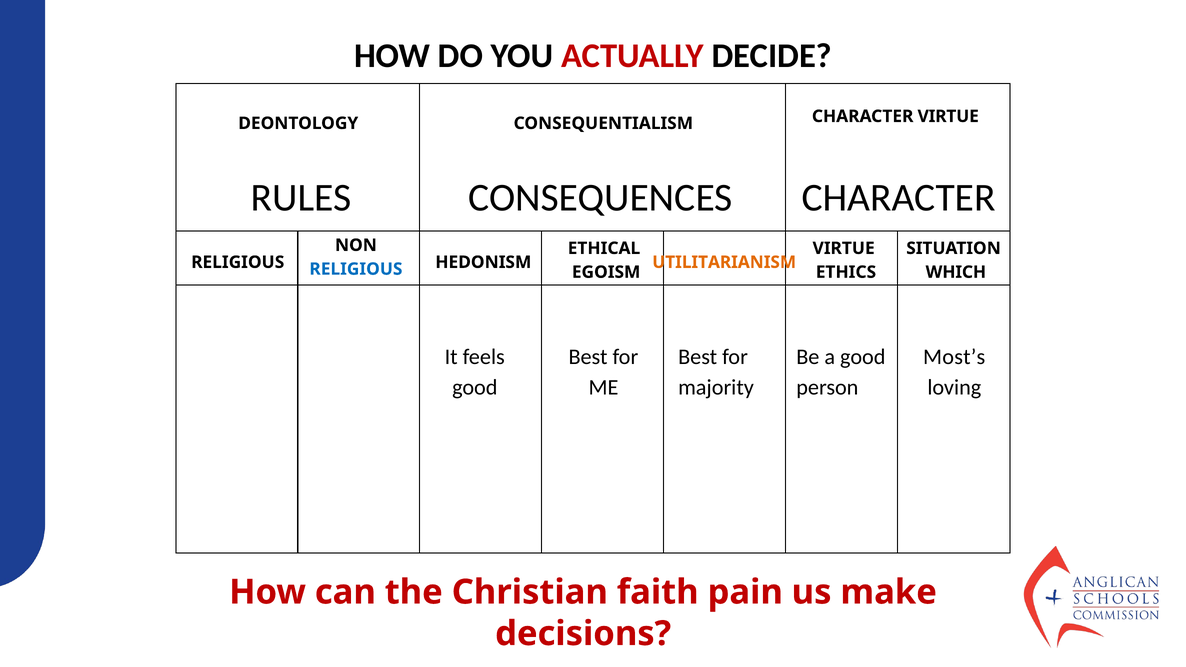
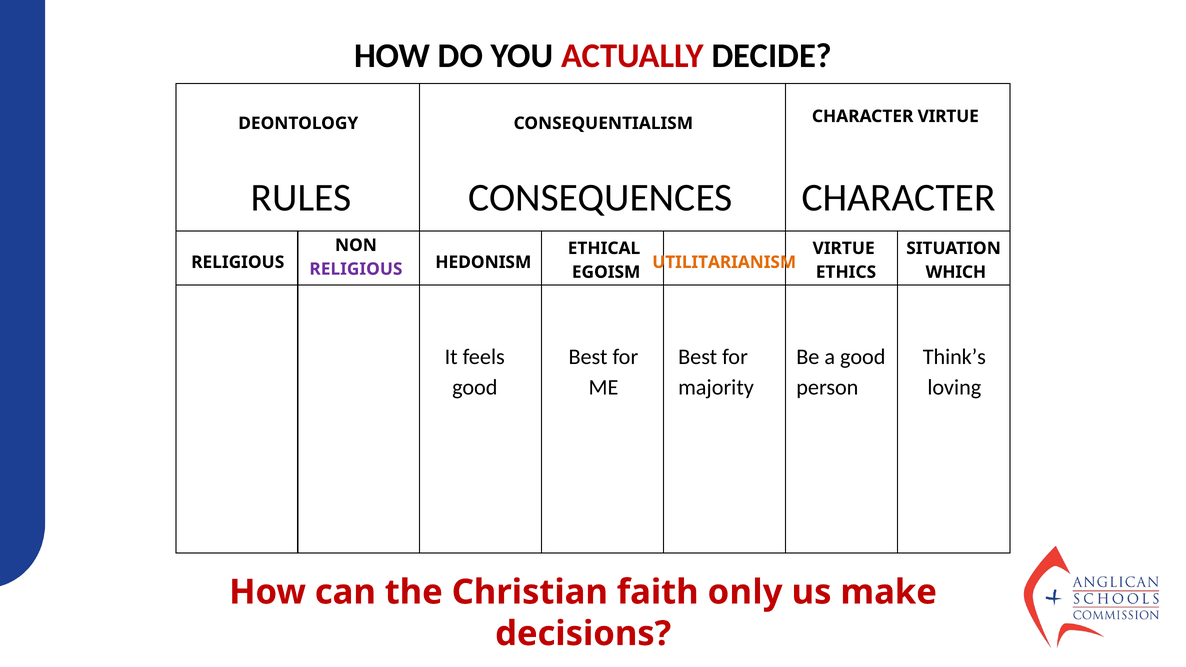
RELIGIOUS colour: blue -> purple (356, 269)
Most’s: Most’s -> Think’s (954, 357)
pain: pain -> only (745, 592)
